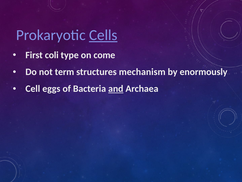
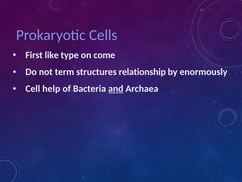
Cells underline: present -> none (103, 35)
coli: coli -> like (52, 55)
mechanism: mechanism -> relationship (142, 72)
eggs: eggs -> help (51, 88)
